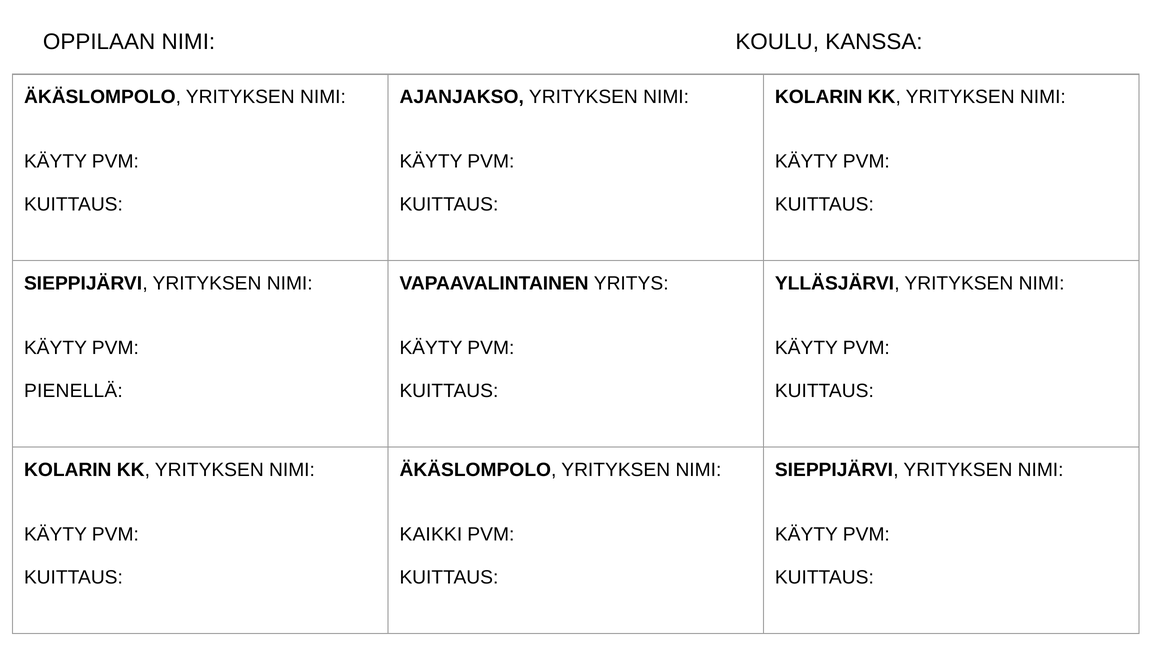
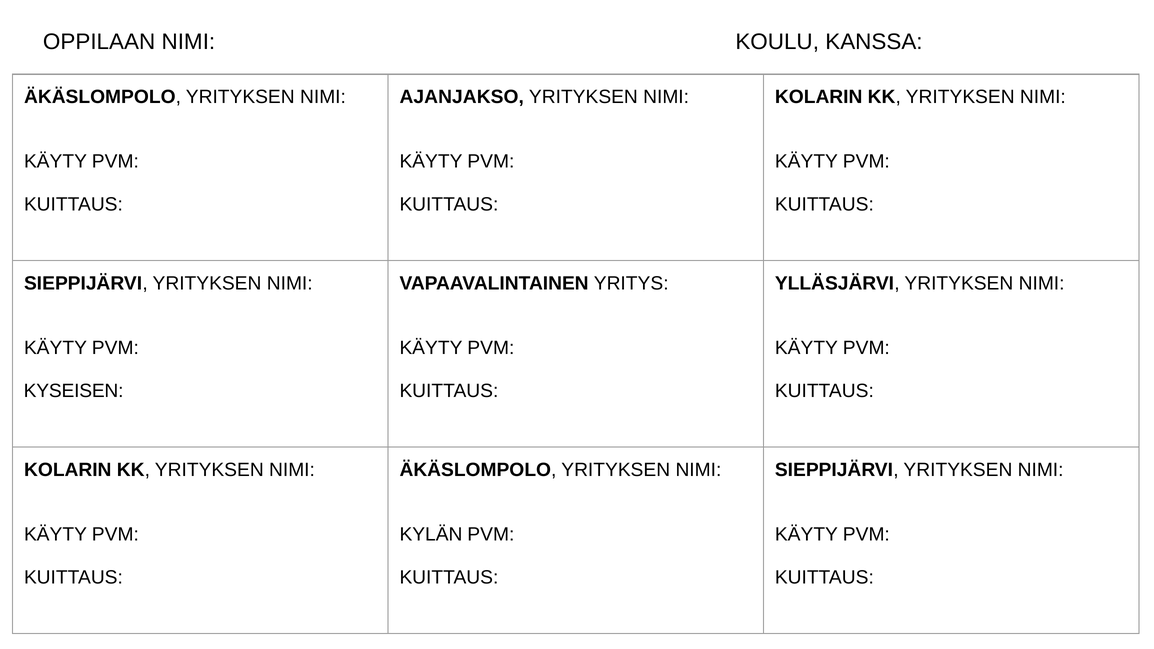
PIENELLÄ: PIENELLÄ -> KYSEISEN (74, 391)
KAIKKI: KAIKKI -> KYLÄN (431, 535)
